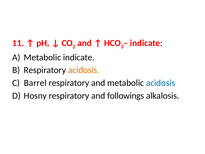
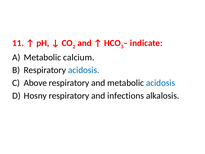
Metabolic indicate: indicate -> calcium (79, 57)
acidosis colour: orange -> blue (84, 70)
Barrel: Barrel -> Above (35, 83)
followings: followings -> infections (126, 96)
